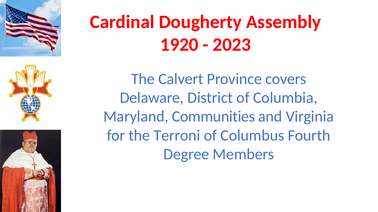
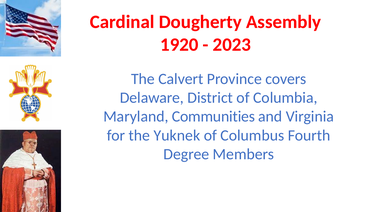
Terroni: Terroni -> Yuknek (177, 136)
